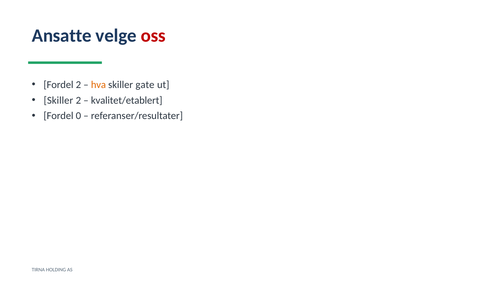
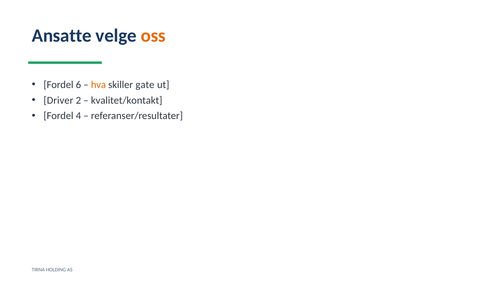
oss colour: red -> orange (153, 36)
Fordel 2: 2 -> 6 (78, 85)
Skiller: Skiller -> Driver (58, 100)
kvalitet/etablert: kvalitet/etablert -> kvalitet/kontakt (127, 100)
0: 0 -> 4 (78, 116)
